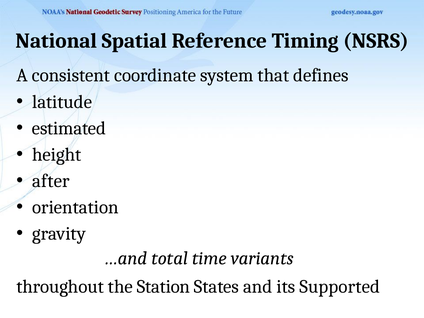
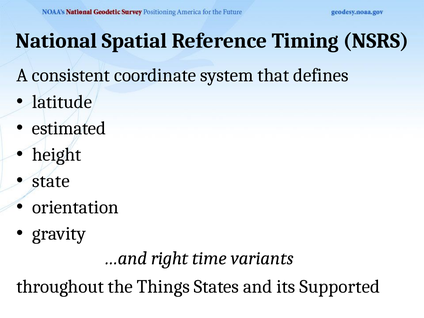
after: after -> state (51, 181)
total: total -> right (170, 258)
Station: Station -> Things (163, 287)
